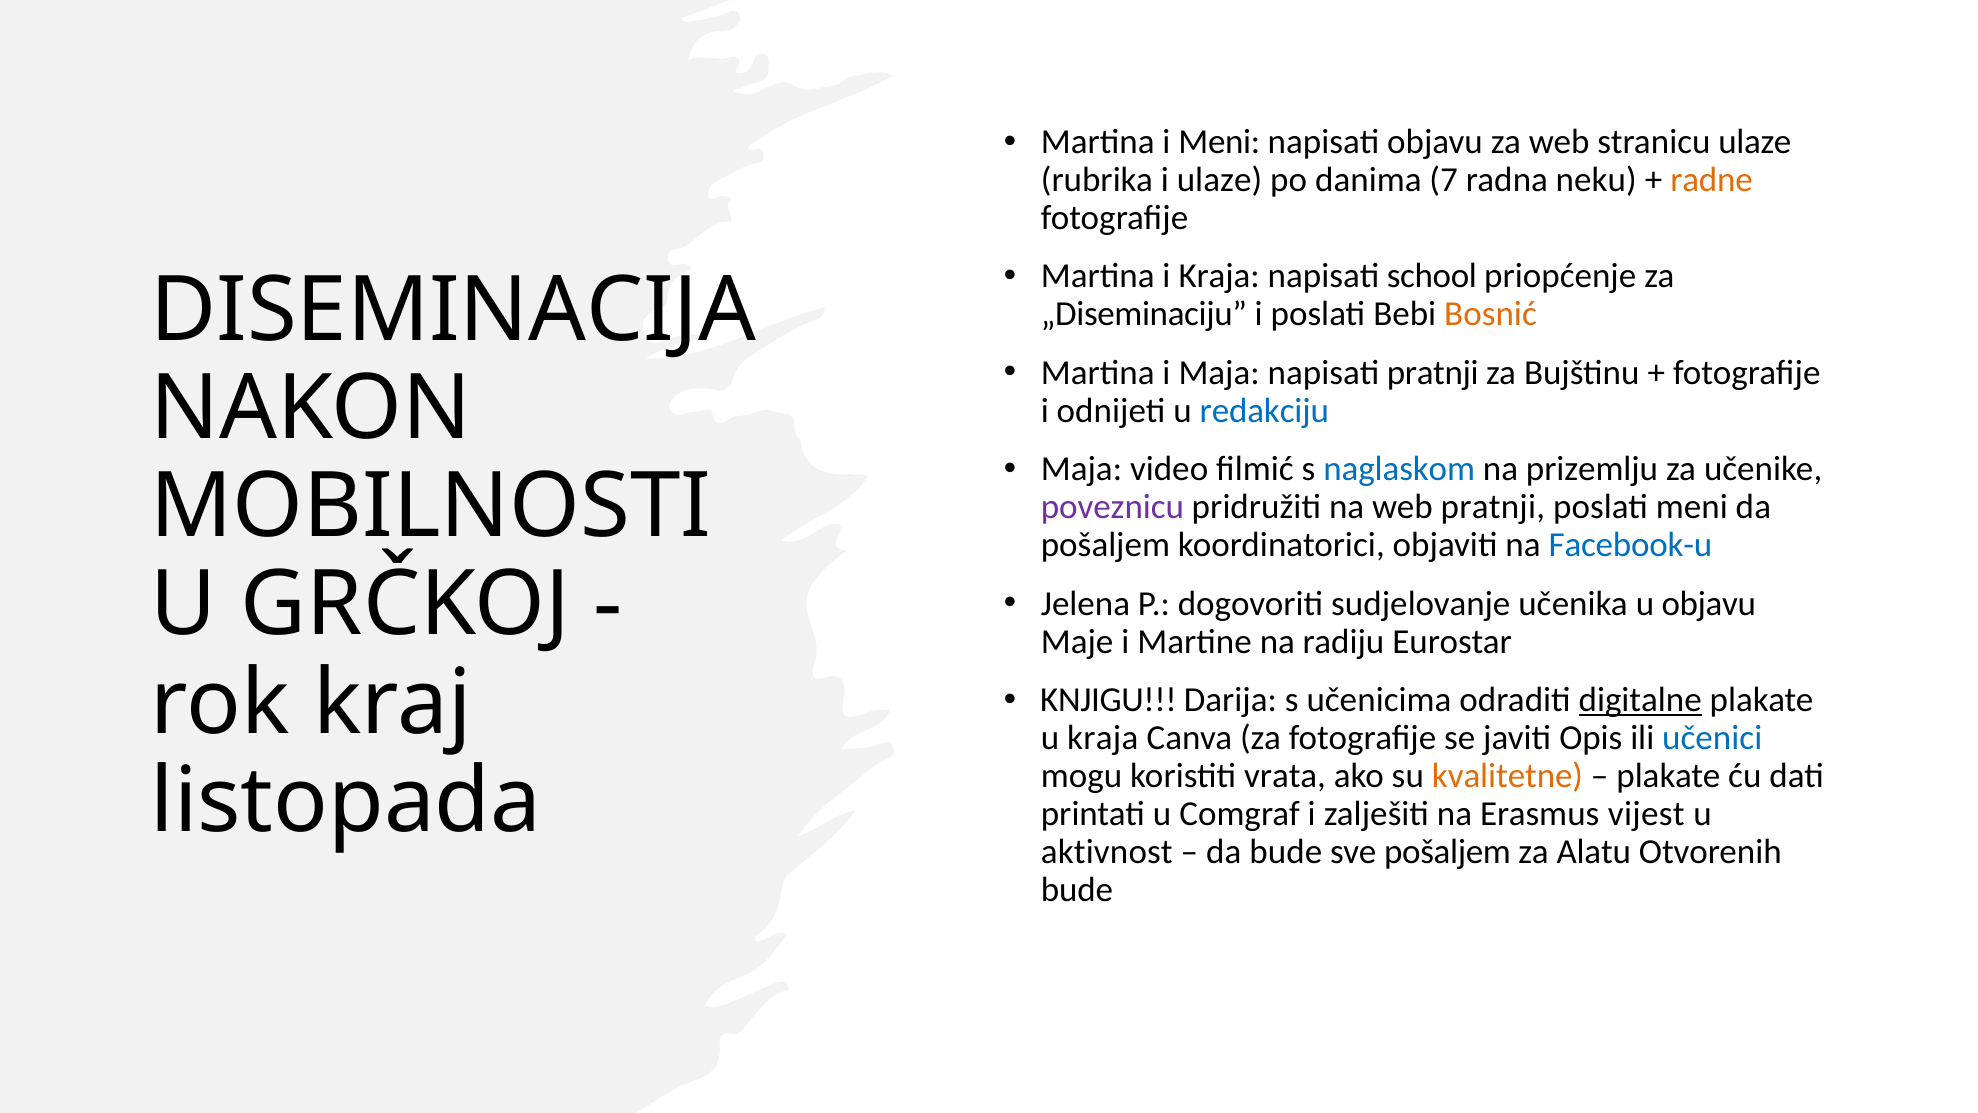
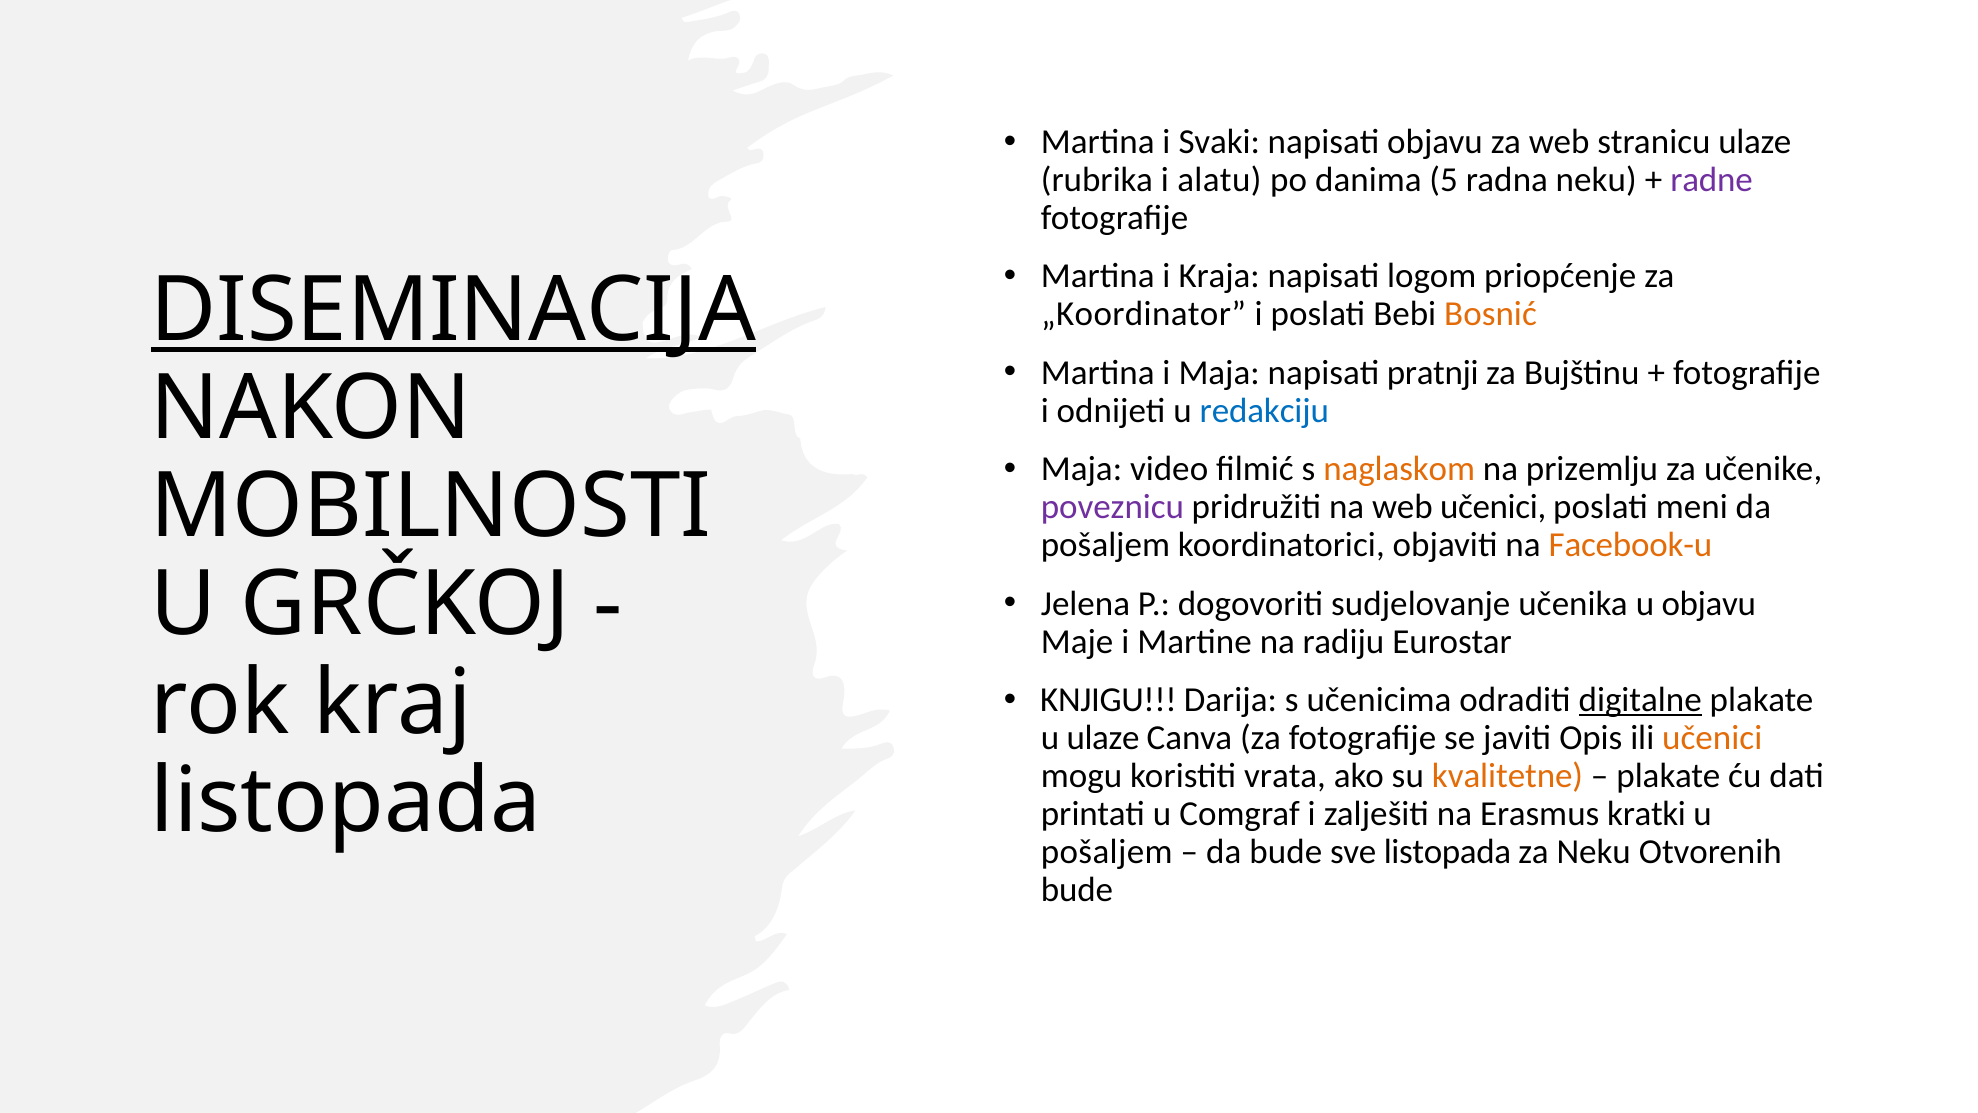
i Meni: Meni -> Svaki (1219, 142)
i ulaze: ulaze -> alatu (1219, 180)
7: 7 -> 5 (1444, 180)
radne colour: orange -> purple (1712, 180)
school: school -> logom (1432, 276)
DISEMINACIJA underline: none -> present (454, 311)
„Diseminaciju: „Diseminaciju -> „Koordinator (1144, 314)
naglaskom colour: blue -> orange (1399, 469)
web pratnji: pratnji -> učenici (1493, 507)
Facebook-u colour: blue -> orange (1630, 545)
u kraja: kraja -> ulaze (1103, 738)
učenici colour: blue -> orange (1712, 738)
vijest: vijest -> kratki (1647, 813)
aktivnost: aktivnost -> pošaljem (1107, 851)
sve pošaljem: pošaljem -> listopada (1448, 851)
za Alatu: Alatu -> Neku (1594, 851)
